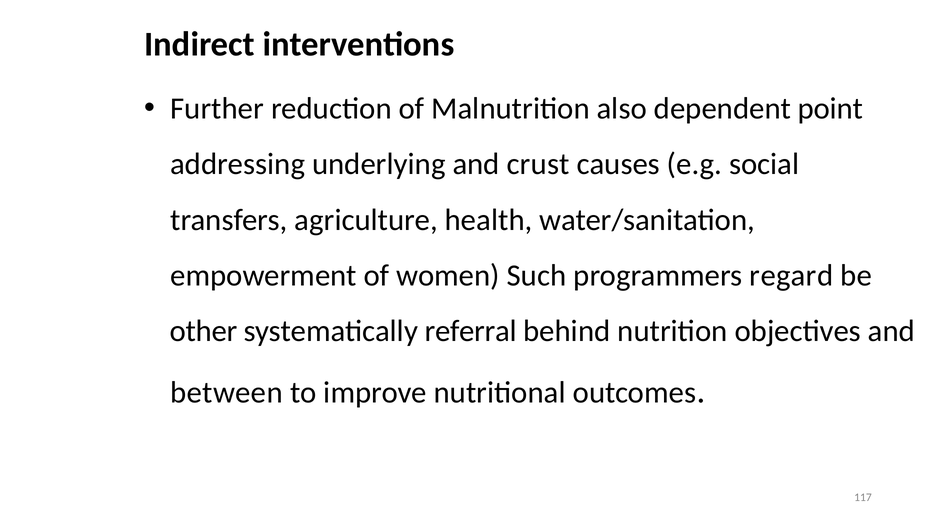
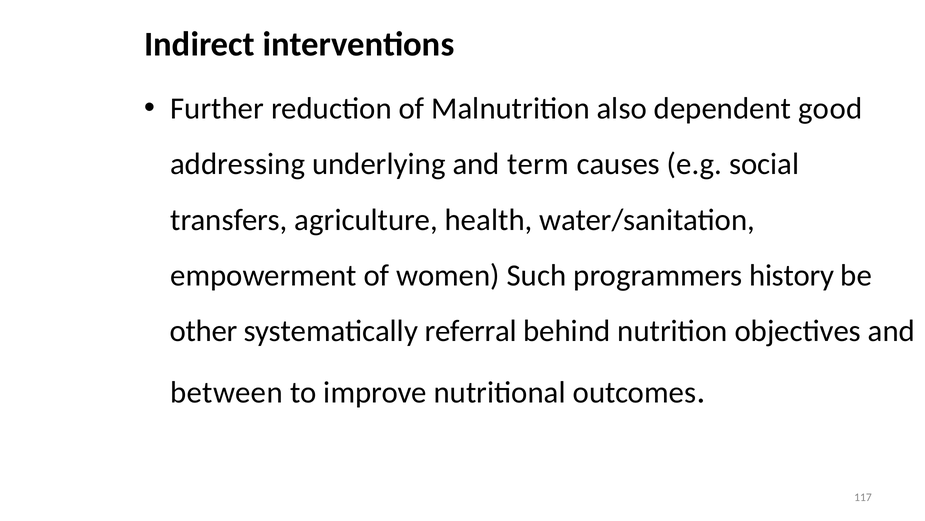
point: point -> good (830, 109)
crust: crust -> term (538, 164)
regard: regard -> history (792, 275)
